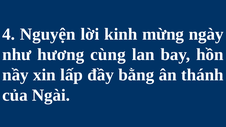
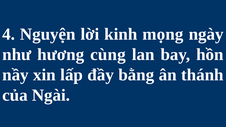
mừng: mừng -> mọng (163, 34)
